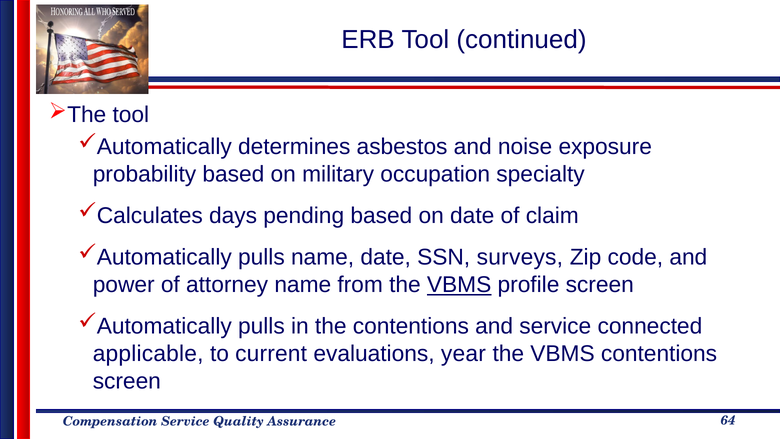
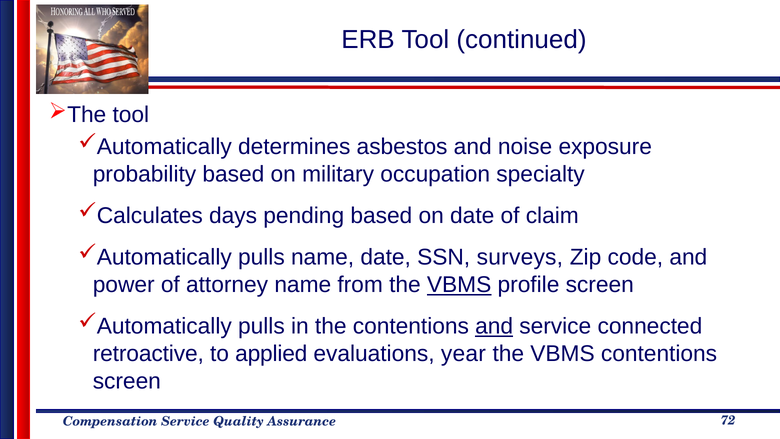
and underline: none -> present (494, 326)
applicable: applicable -> retroactive (148, 354)
current: current -> applied (271, 354)
64: 64 -> 72 (728, 420)
